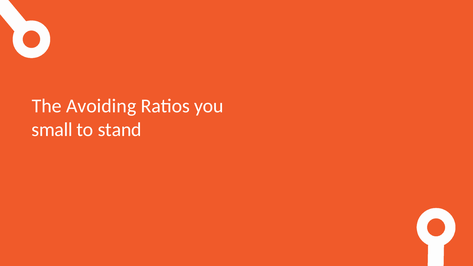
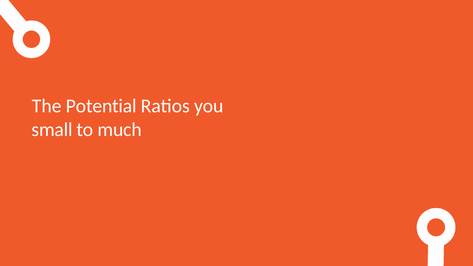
Avoiding: Avoiding -> Potential (101, 106)
stand: stand -> much (120, 130)
